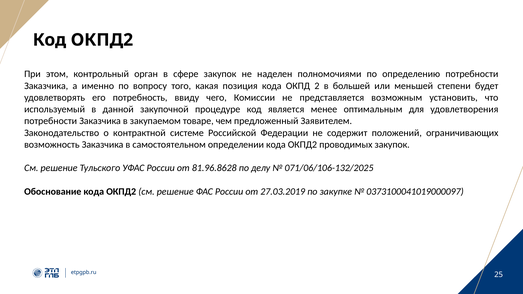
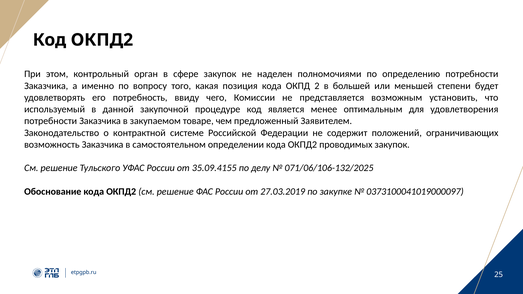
81.96.8628: 81.96.8628 -> 35.09.4155 (214, 168)
